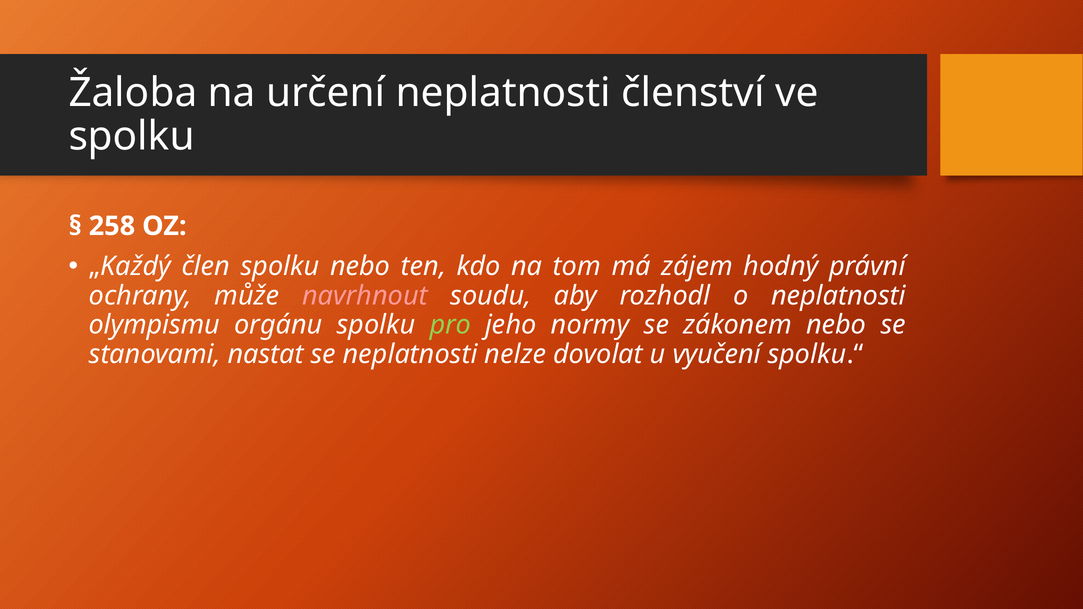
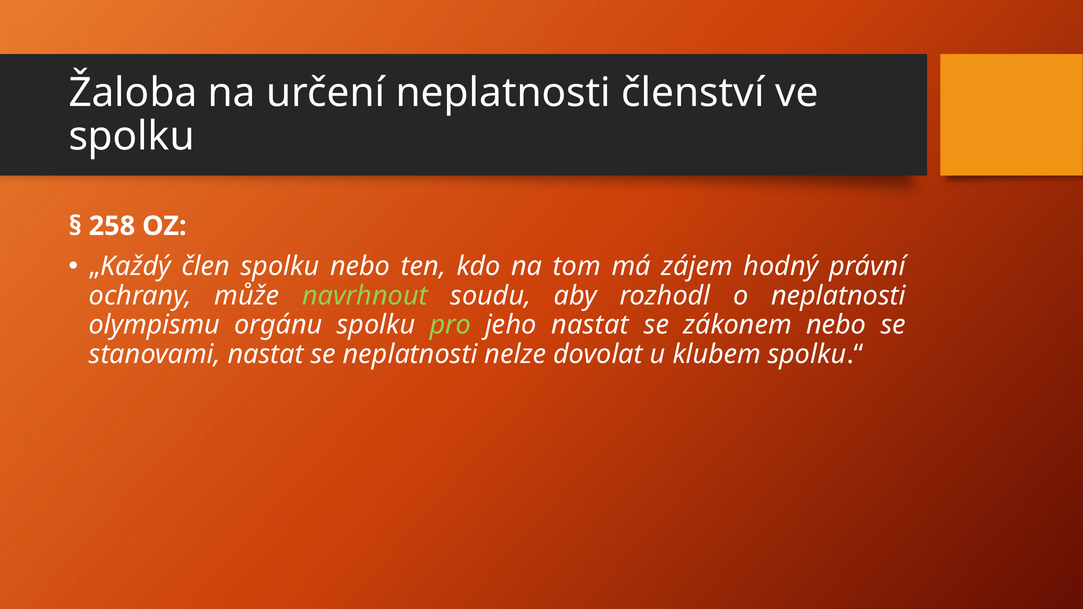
navrhnout colour: pink -> light green (365, 296)
jeho normy: normy -> nastat (590, 325)
vyučení: vyučení -> klubem (717, 354)
